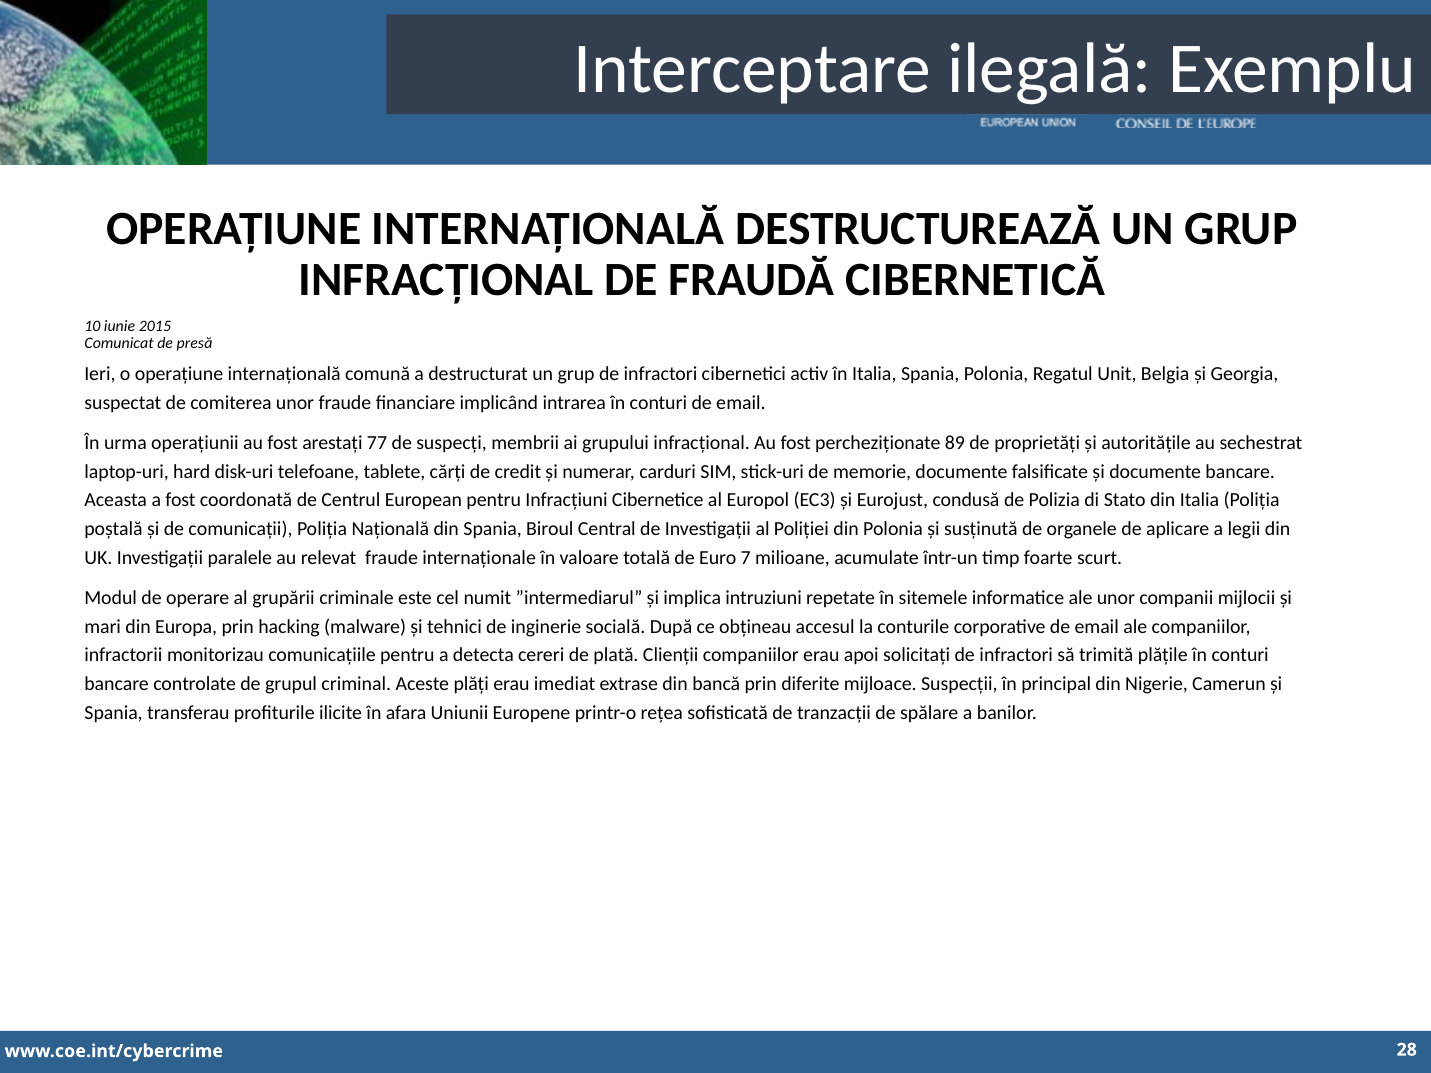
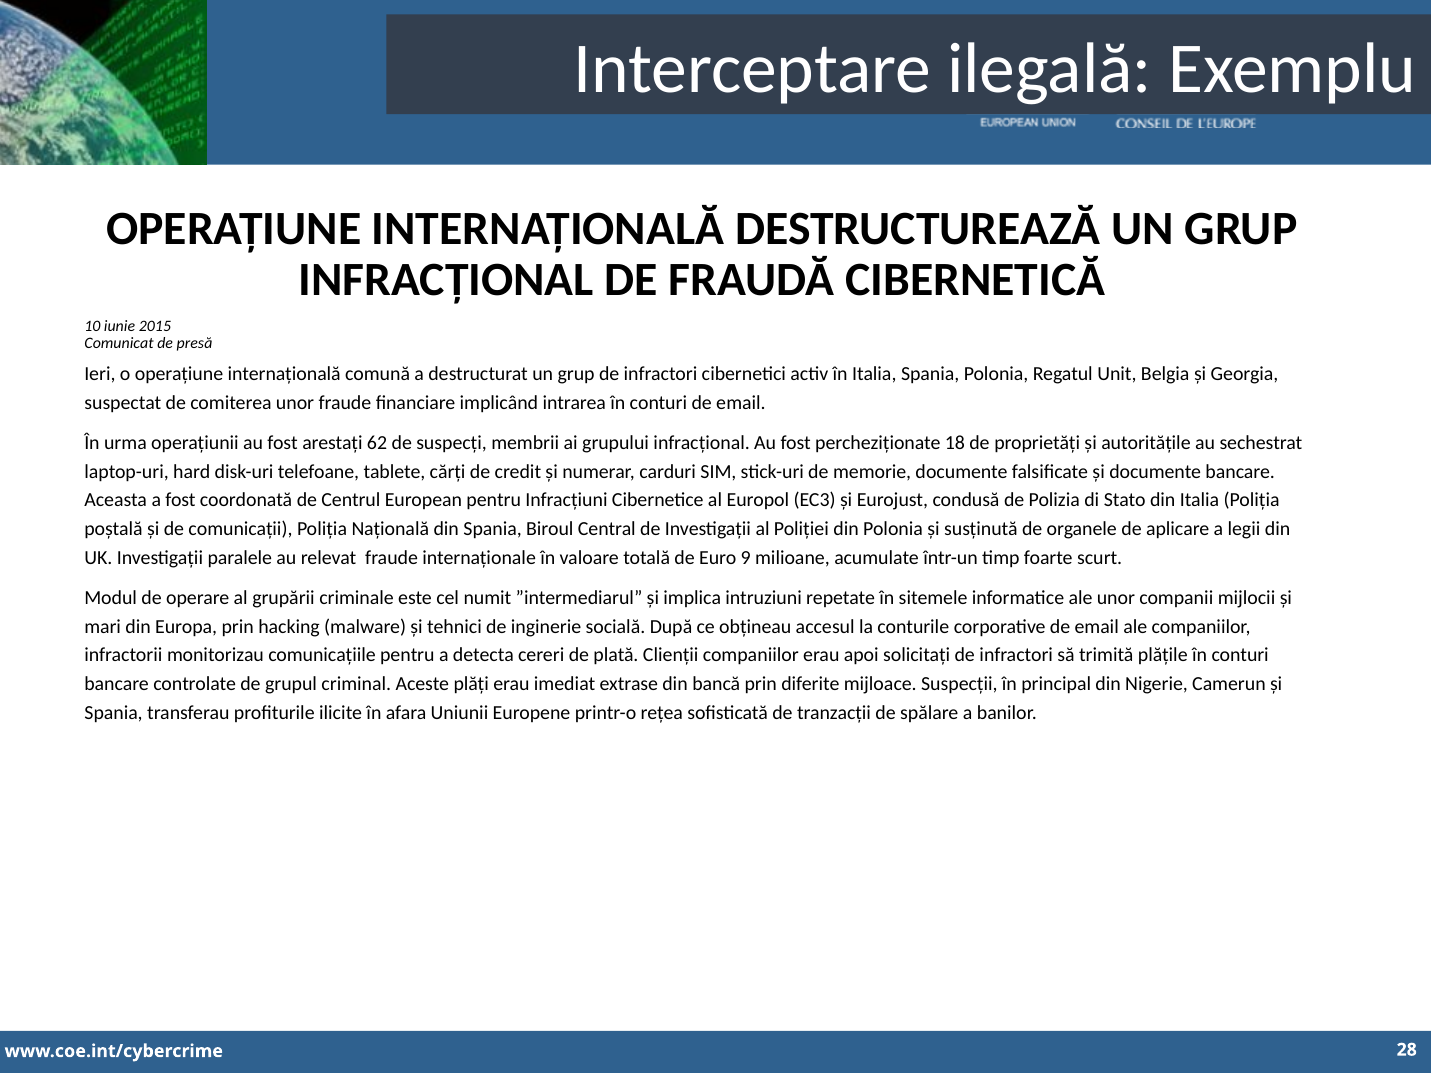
77: 77 -> 62 (377, 443)
89: 89 -> 18 (955, 443)
7: 7 -> 9 (746, 558)
